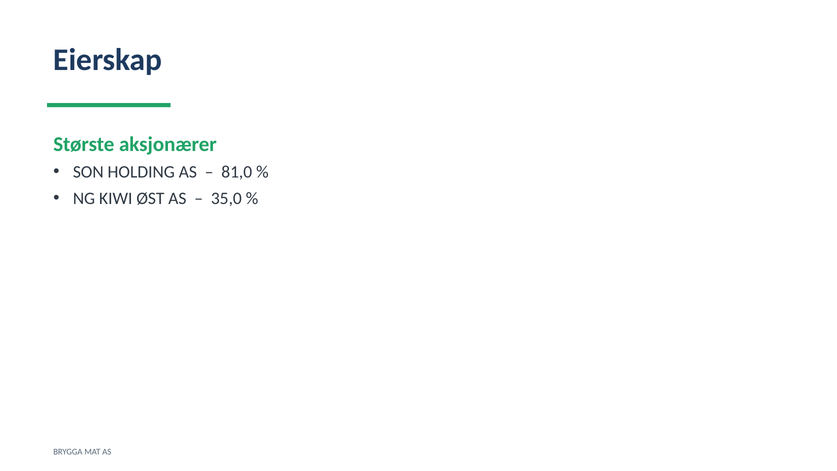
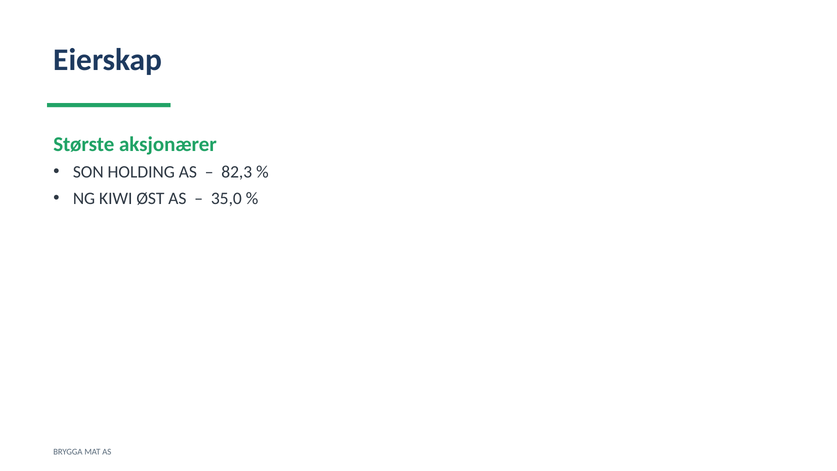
81,0: 81,0 -> 82,3 (237, 172)
